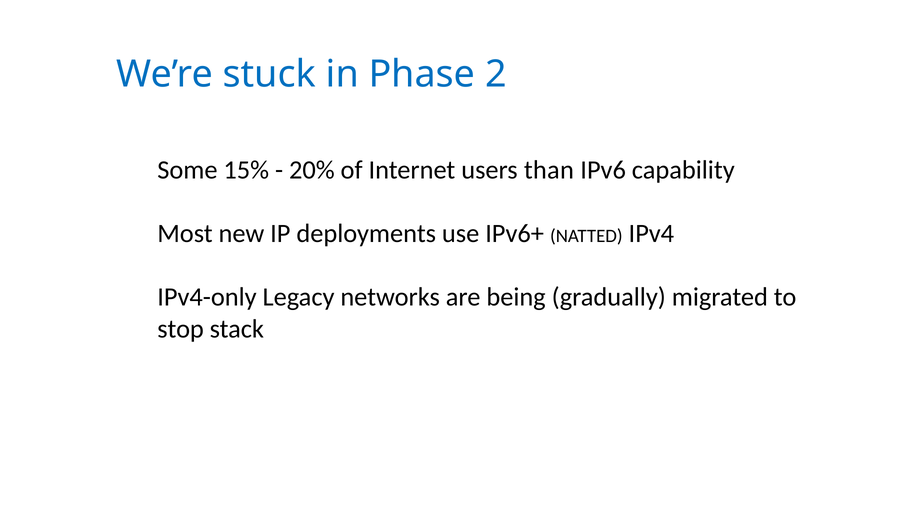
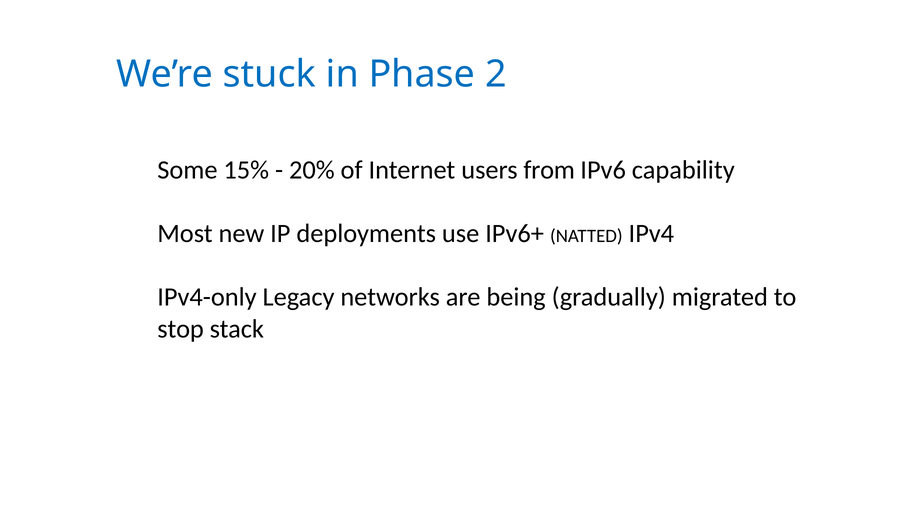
than: than -> from (549, 170)
